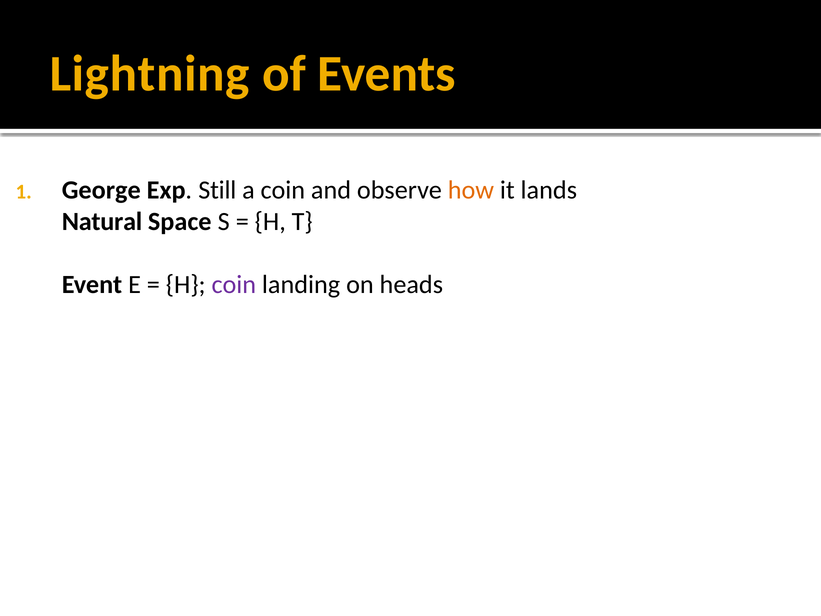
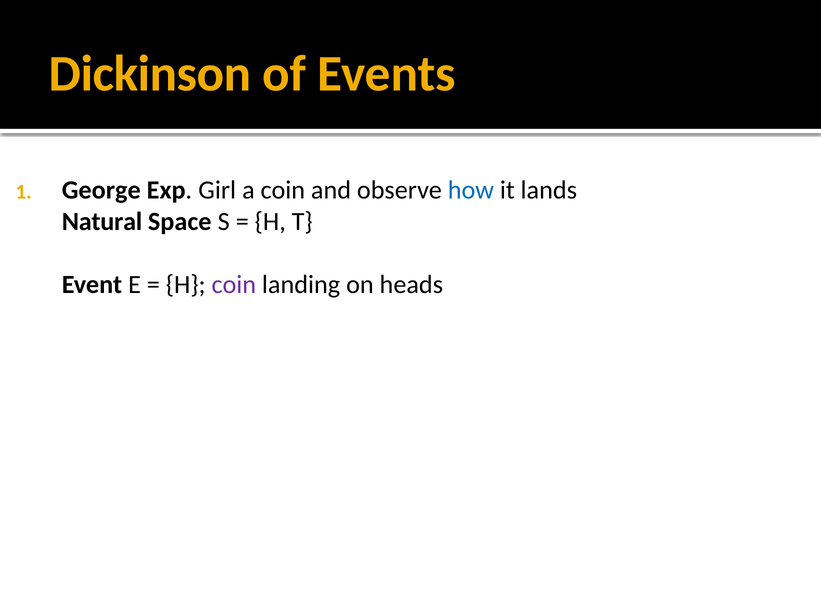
Lightning: Lightning -> Dickinson (150, 74)
Still: Still -> Girl (217, 190)
how colour: orange -> blue (471, 190)
